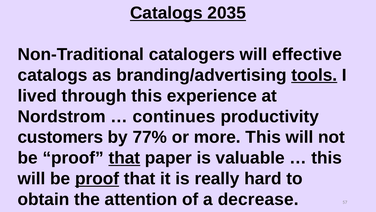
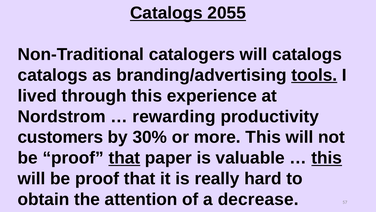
2035: 2035 -> 2055 (227, 13)
will effective: effective -> catalogs (307, 54)
continues: continues -> rewarding (174, 116)
77%: 77% -> 30% (150, 137)
this underline: none -> present (327, 158)
proof underline: present -> none (97, 178)
